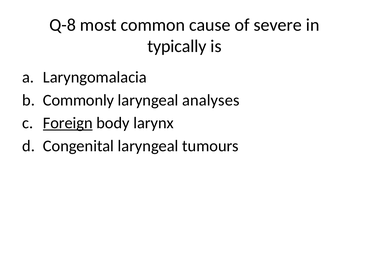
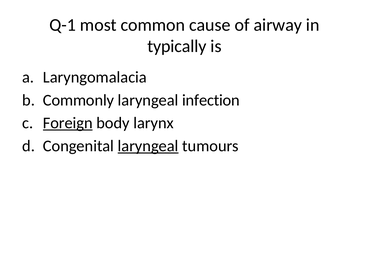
Q-8: Q-8 -> Q-1 (63, 25)
severe: severe -> airway (278, 25)
analyses: analyses -> infection (211, 100)
laryngeal underline: none -> present (148, 146)
